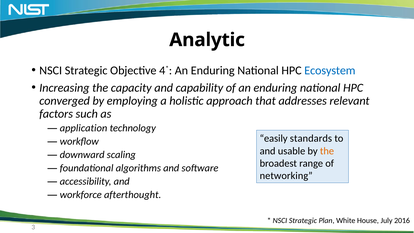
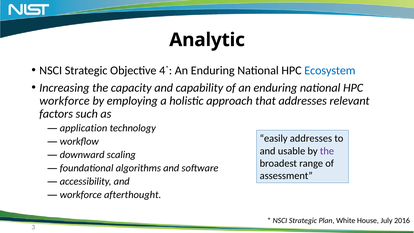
converged: converged -> workforce (65, 101)
easily standards: standards -> addresses (311, 138)
the colour: orange -> purple (327, 151)
networking: networking -> assessment (286, 176)
